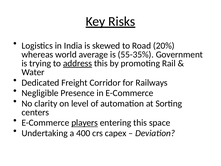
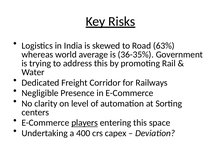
20%: 20% -> 63% (164, 46)
55-35%: 55-35% -> 36-35% (136, 54)
address underline: present -> none (78, 63)
